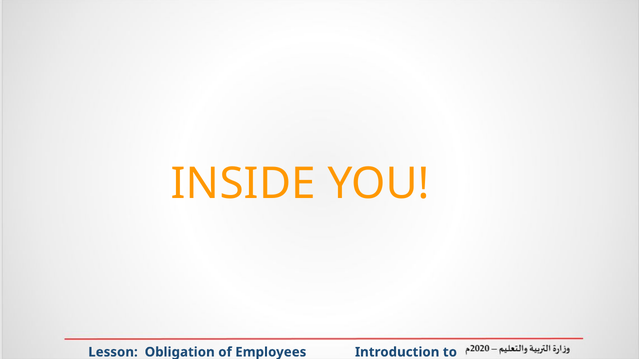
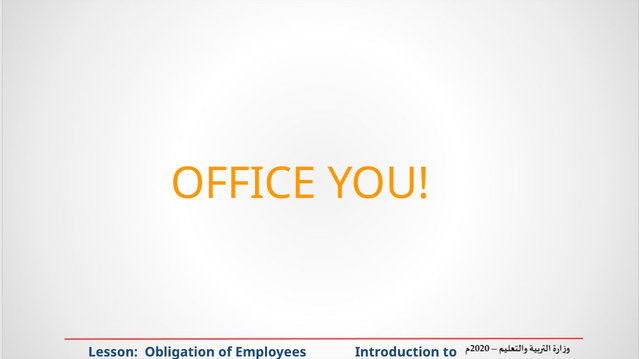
INSIDE: INSIDE -> OFFICE (244, 184)
